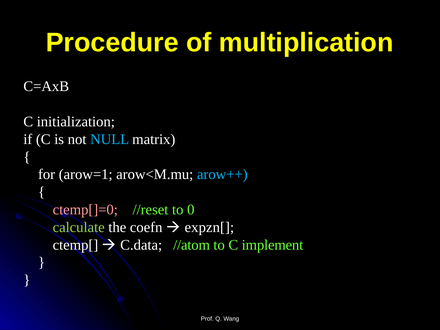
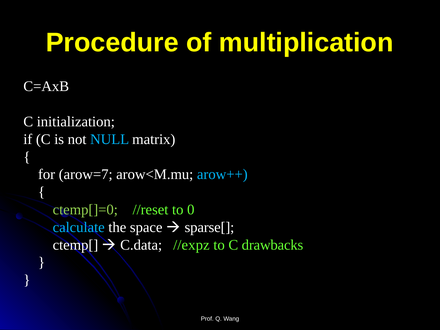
arow=1: arow=1 -> arow=7 (86, 174)
ctemp[]=0 colour: pink -> light green (85, 210)
calculate colour: light green -> light blue (79, 227)
coefn: coefn -> space (146, 227)
expzn[: expzn[ -> sparse[ (209, 227)
//atom: //atom -> //expz (191, 245)
implement: implement -> drawbacks (272, 245)
